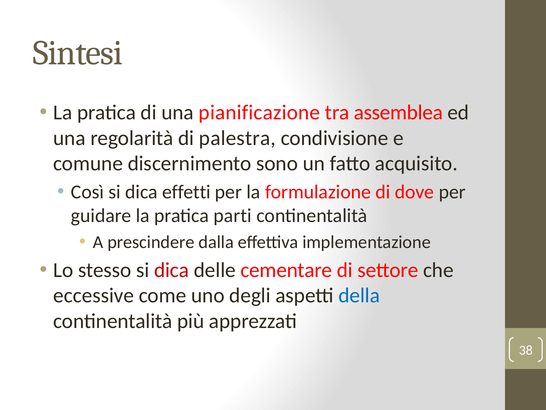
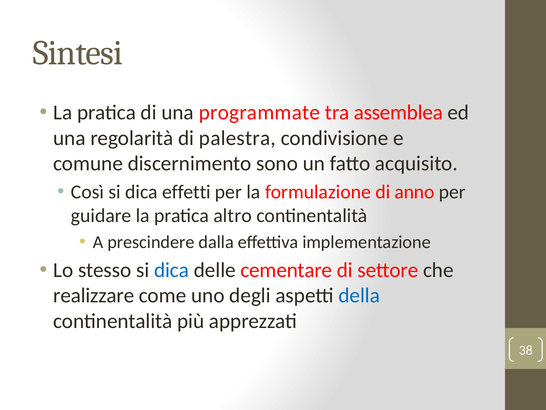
pianificazione: pianificazione -> programmate (259, 112)
dove: dove -> anno (414, 192)
parti: parti -> altro (233, 215)
dica colour: red -> blue (172, 270)
eccessive: eccessive -> realizzare (94, 295)
